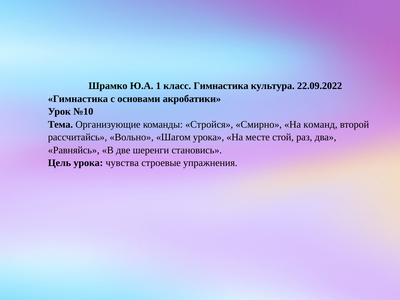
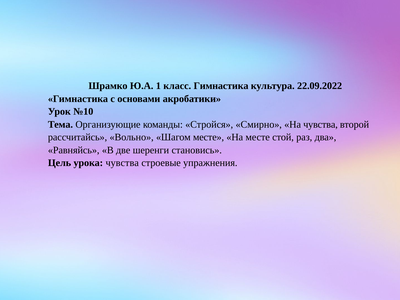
На команд: команд -> чувства (321, 124)
Шагом урока: урока -> месте (209, 137)
